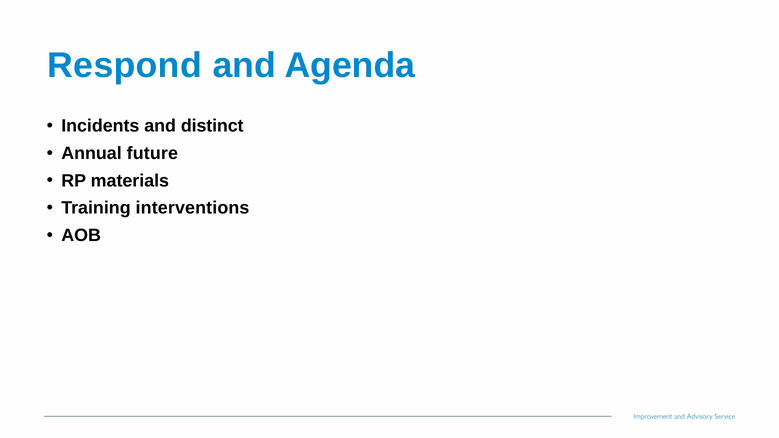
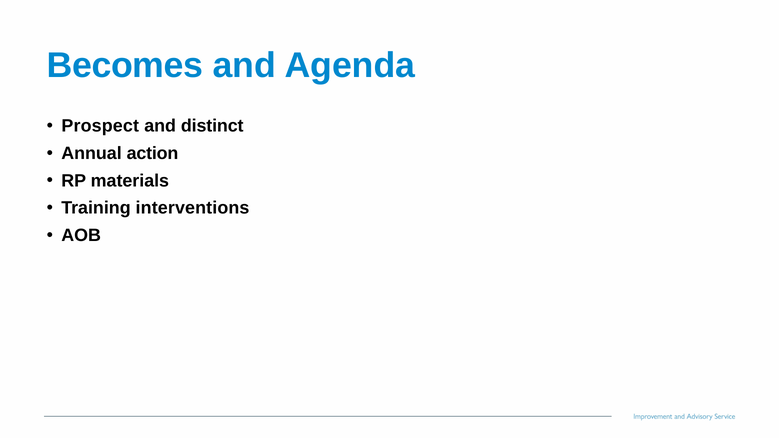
Respond: Respond -> Becomes (125, 65)
Incidents: Incidents -> Prospect (100, 126)
future: future -> action (153, 153)
